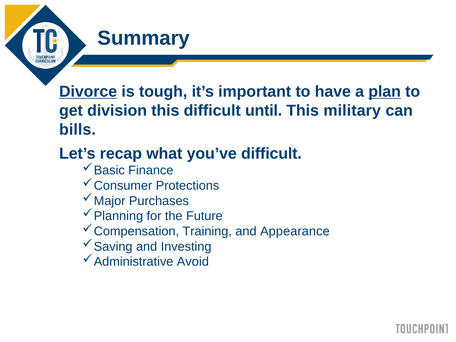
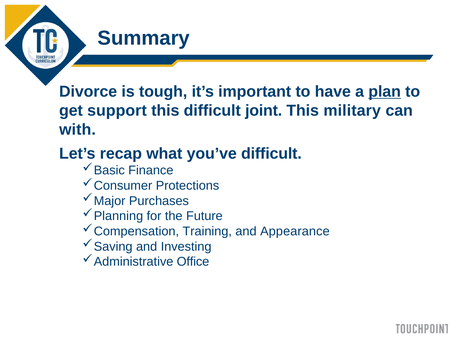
Divorce underline: present -> none (88, 92)
division: division -> support (117, 111)
until: until -> joint (264, 111)
bills: bills -> with (77, 129)
Avoid: Avoid -> Office (193, 262)
